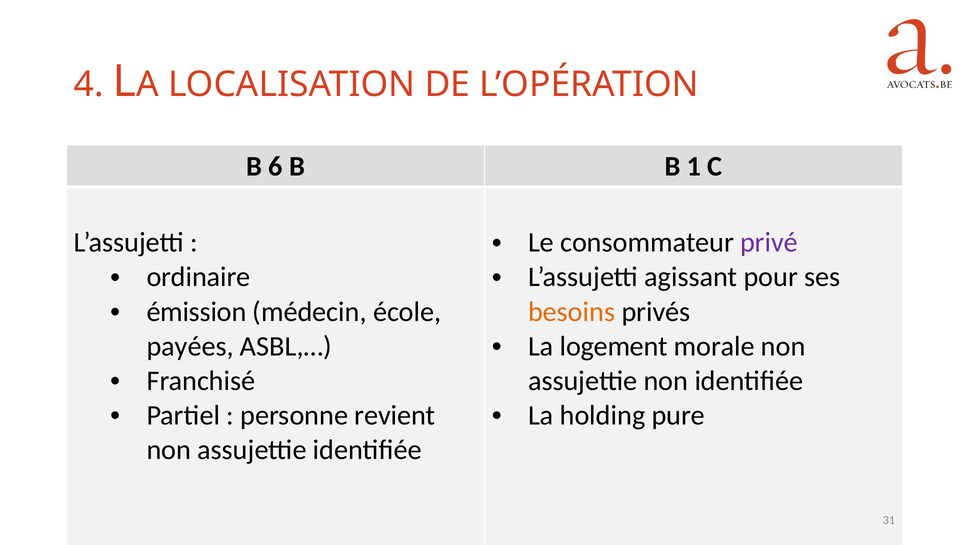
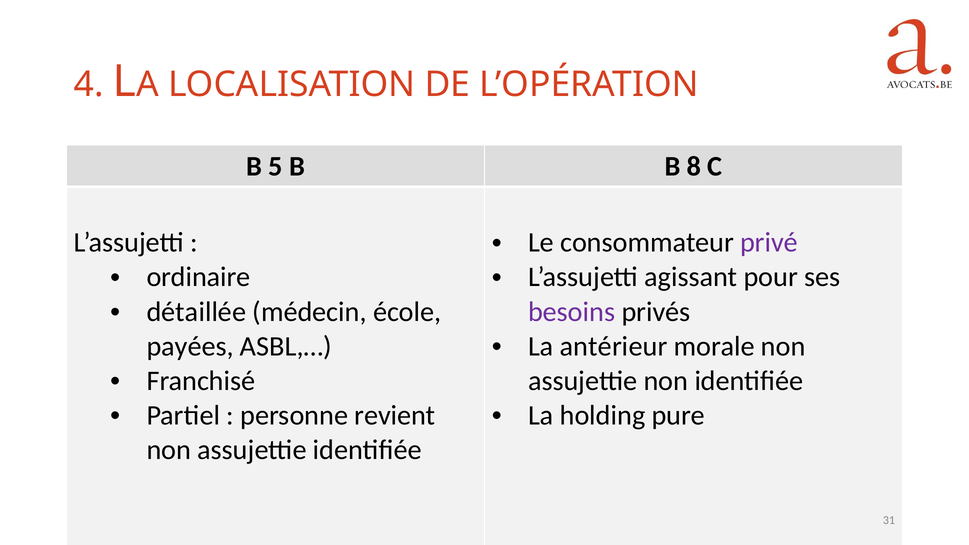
6: 6 -> 5 (276, 166)
1: 1 -> 8 (694, 166)
émission: émission -> détaillée (196, 312)
besoins colour: orange -> purple (572, 312)
logement: logement -> antérieur (614, 346)
